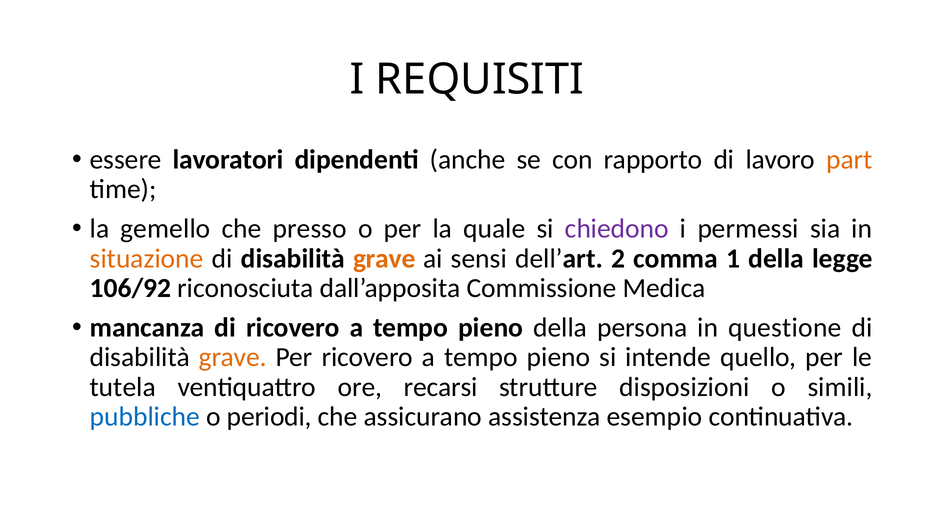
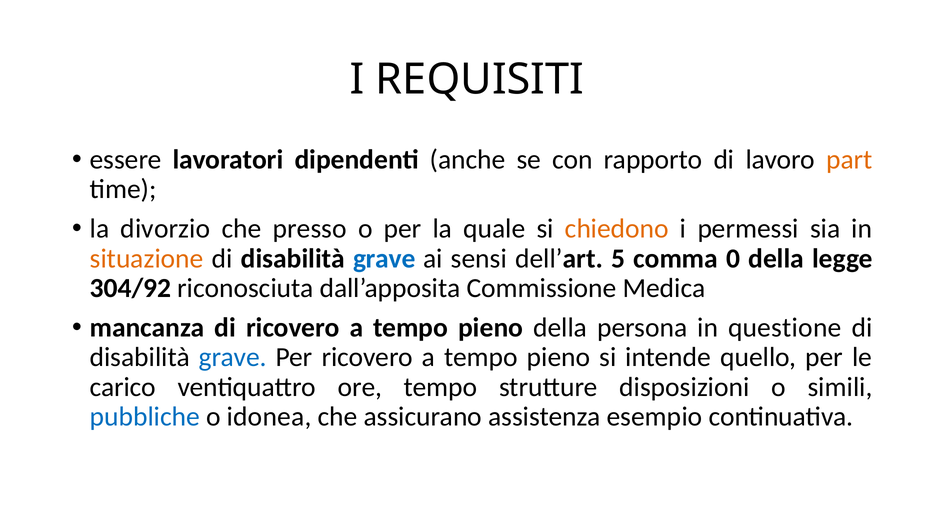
gemello: gemello -> divorzio (165, 229)
chiedono colour: purple -> orange (617, 229)
grave colour: orange -> blue (384, 259)
2: 2 -> 5 (618, 259)
1: 1 -> 0 (733, 259)
106/92: 106/92 -> 304/92 (131, 288)
grave colour: orange -> blue (233, 358)
tutela: tutela -> carico (123, 387)
ore recarsi: recarsi -> tempo (441, 387)
periodi: periodi -> idonea (269, 417)
